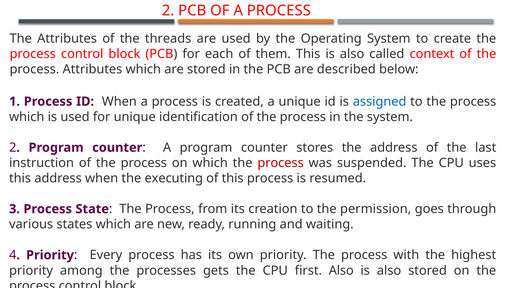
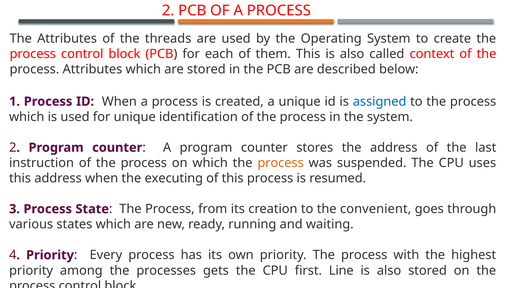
process colour: red -> orange (281, 163)
permission: permission -> convenient (376, 209)
first Also: Also -> Line (341, 270)
